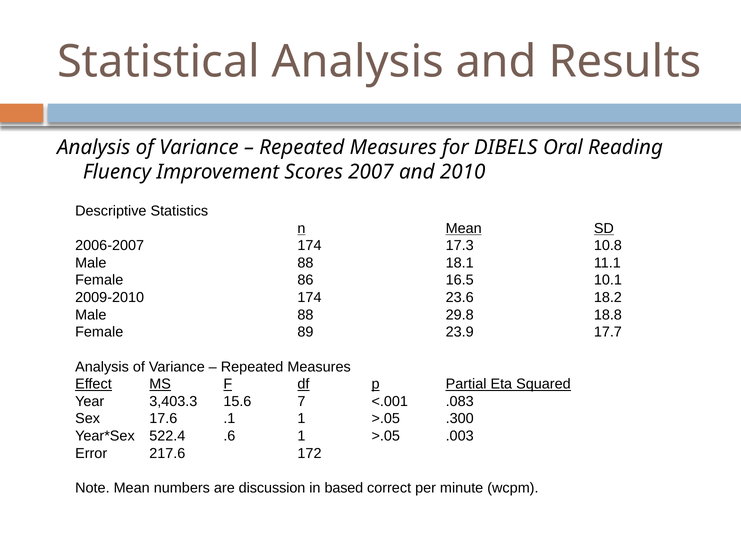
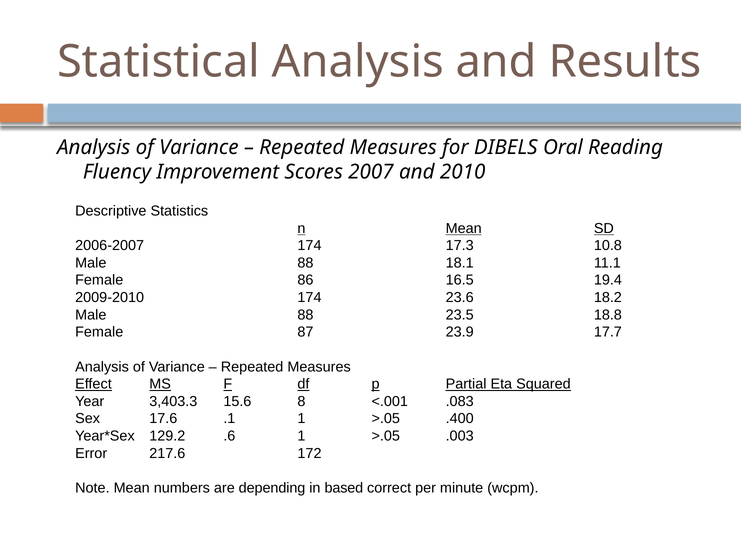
10.1: 10.1 -> 19.4 (608, 280)
29.8: 29.8 -> 23.5 (460, 315)
89: 89 -> 87 (305, 332)
7: 7 -> 8 (301, 401)
.300: .300 -> .400 (460, 418)
522.4: 522.4 -> 129.2 (167, 436)
discussion: discussion -> depending (272, 488)
